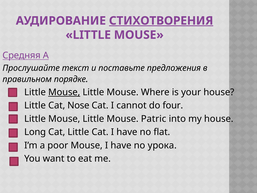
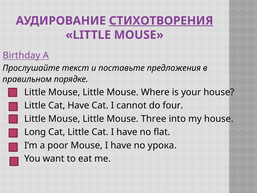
Средняя: Средняя -> Birthday (21, 55)
Mouse underline: present -> none (64, 92)
Cat Nose: Nose -> Have (78, 105)
Patric: Patric -> Three (154, 119)
